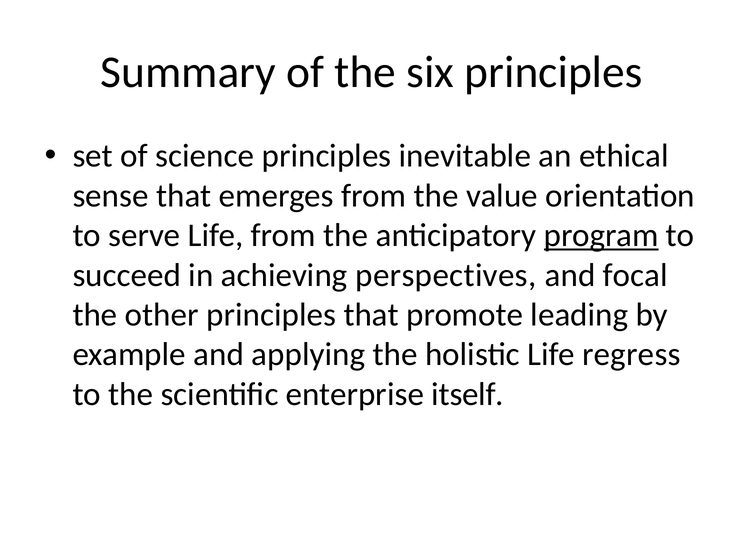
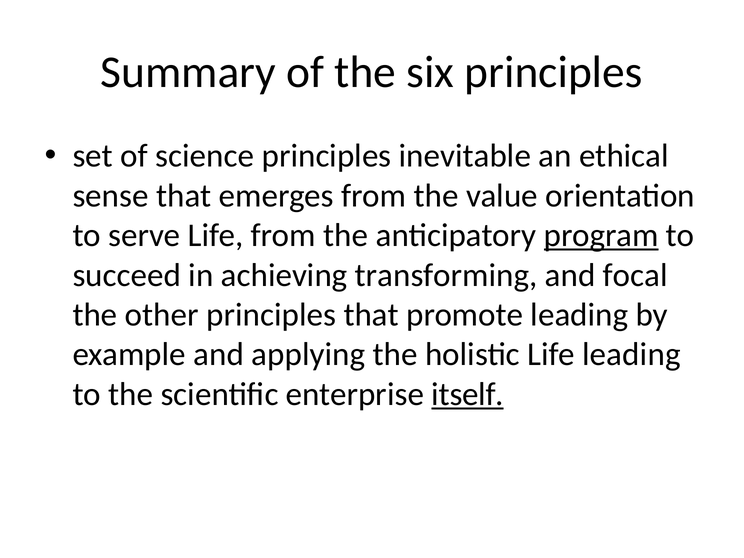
perspectives: perspectives -> transforming (446, 275)
Life regress: regress -> leading (631, 355)
itself underline: none -> present (468, 394)
